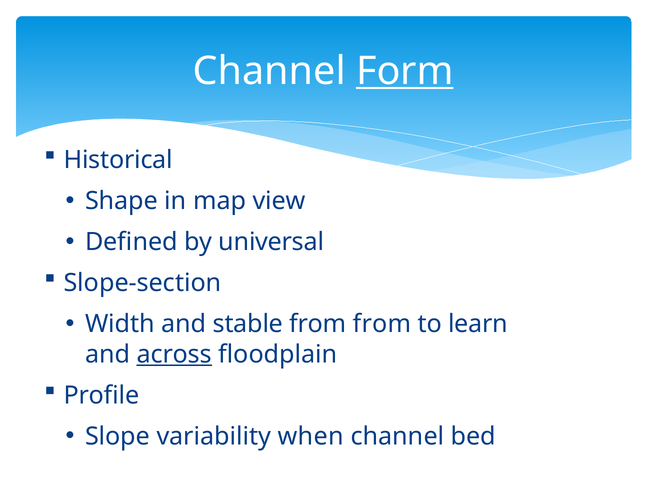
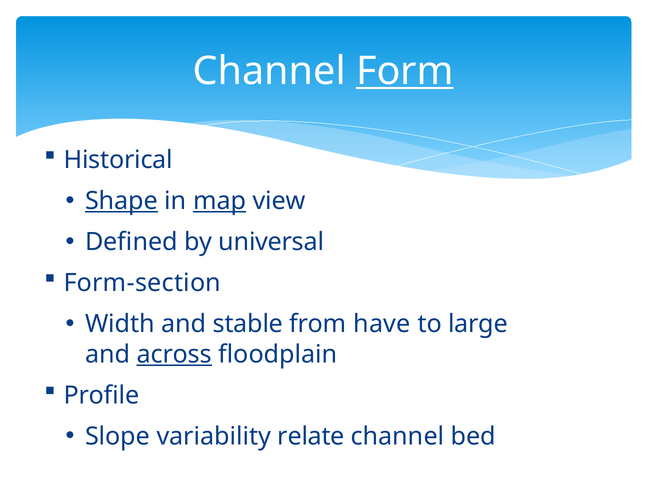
Shape underline: none -> present (122, 201)
map underline: none -> present (220, 201)
Slope-section: Slope-section -> Form-section (142, 283)
from from: from -> have (382, 324)
learn: learn -> large (478, 324)
when: when -> relate (311, 437)
